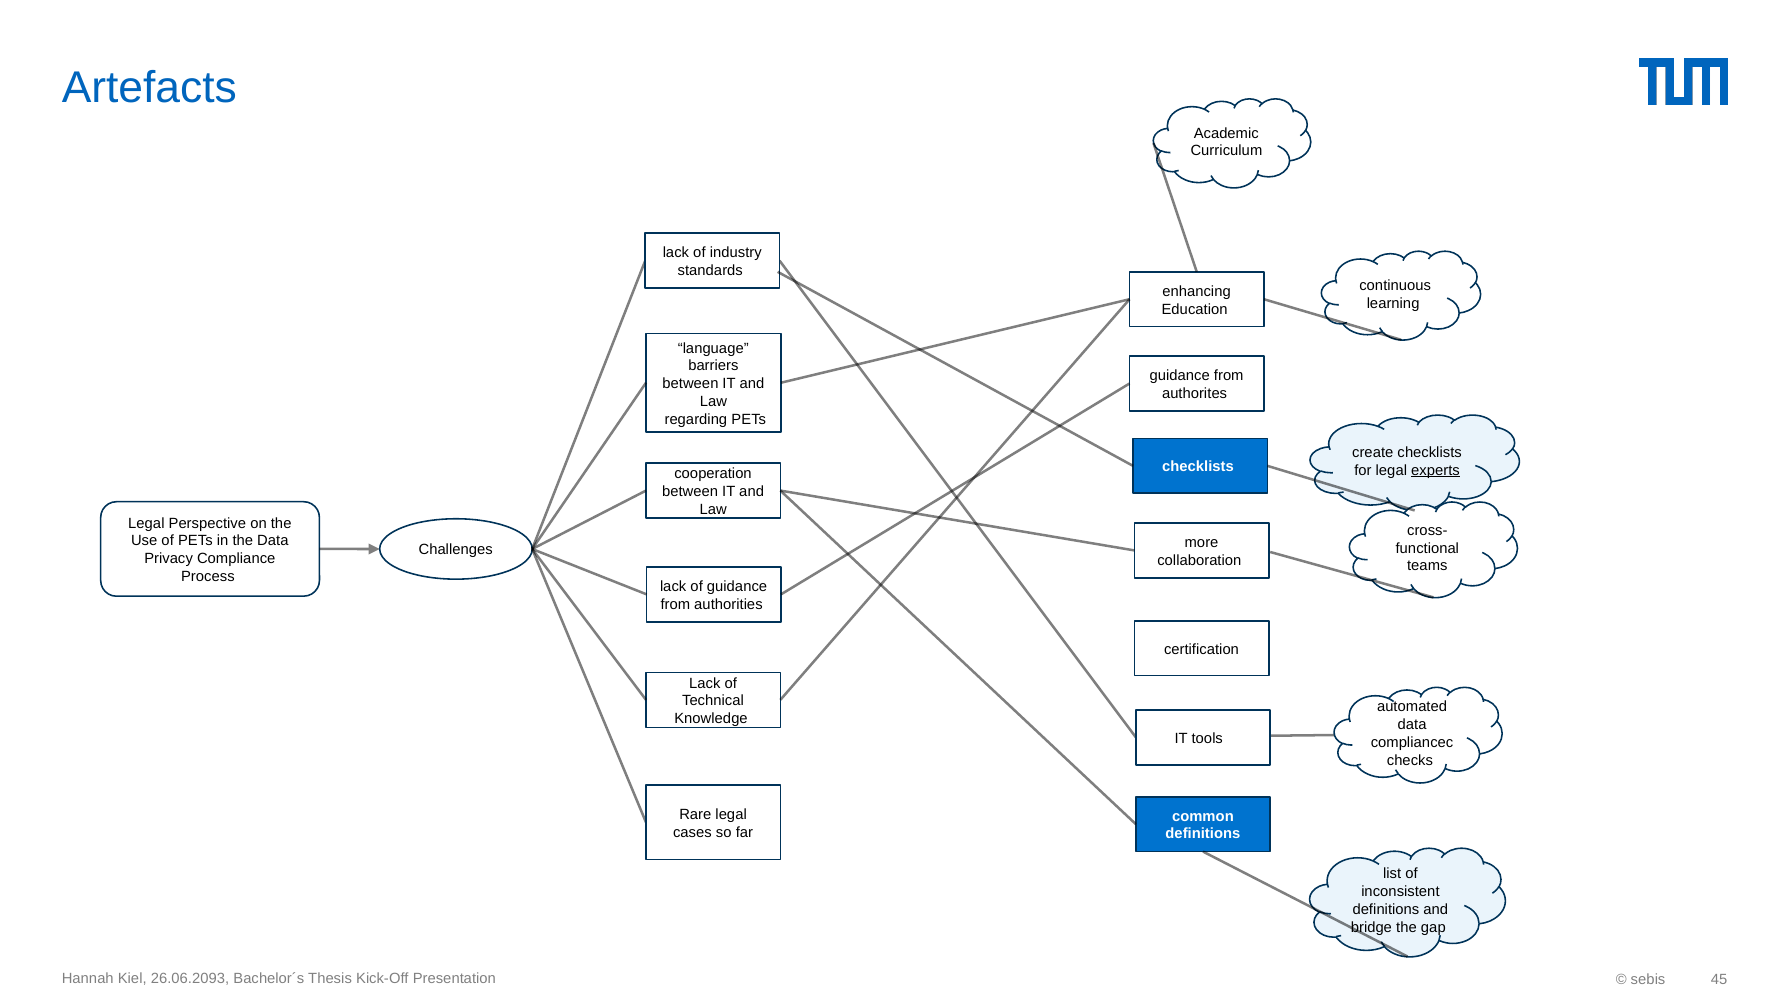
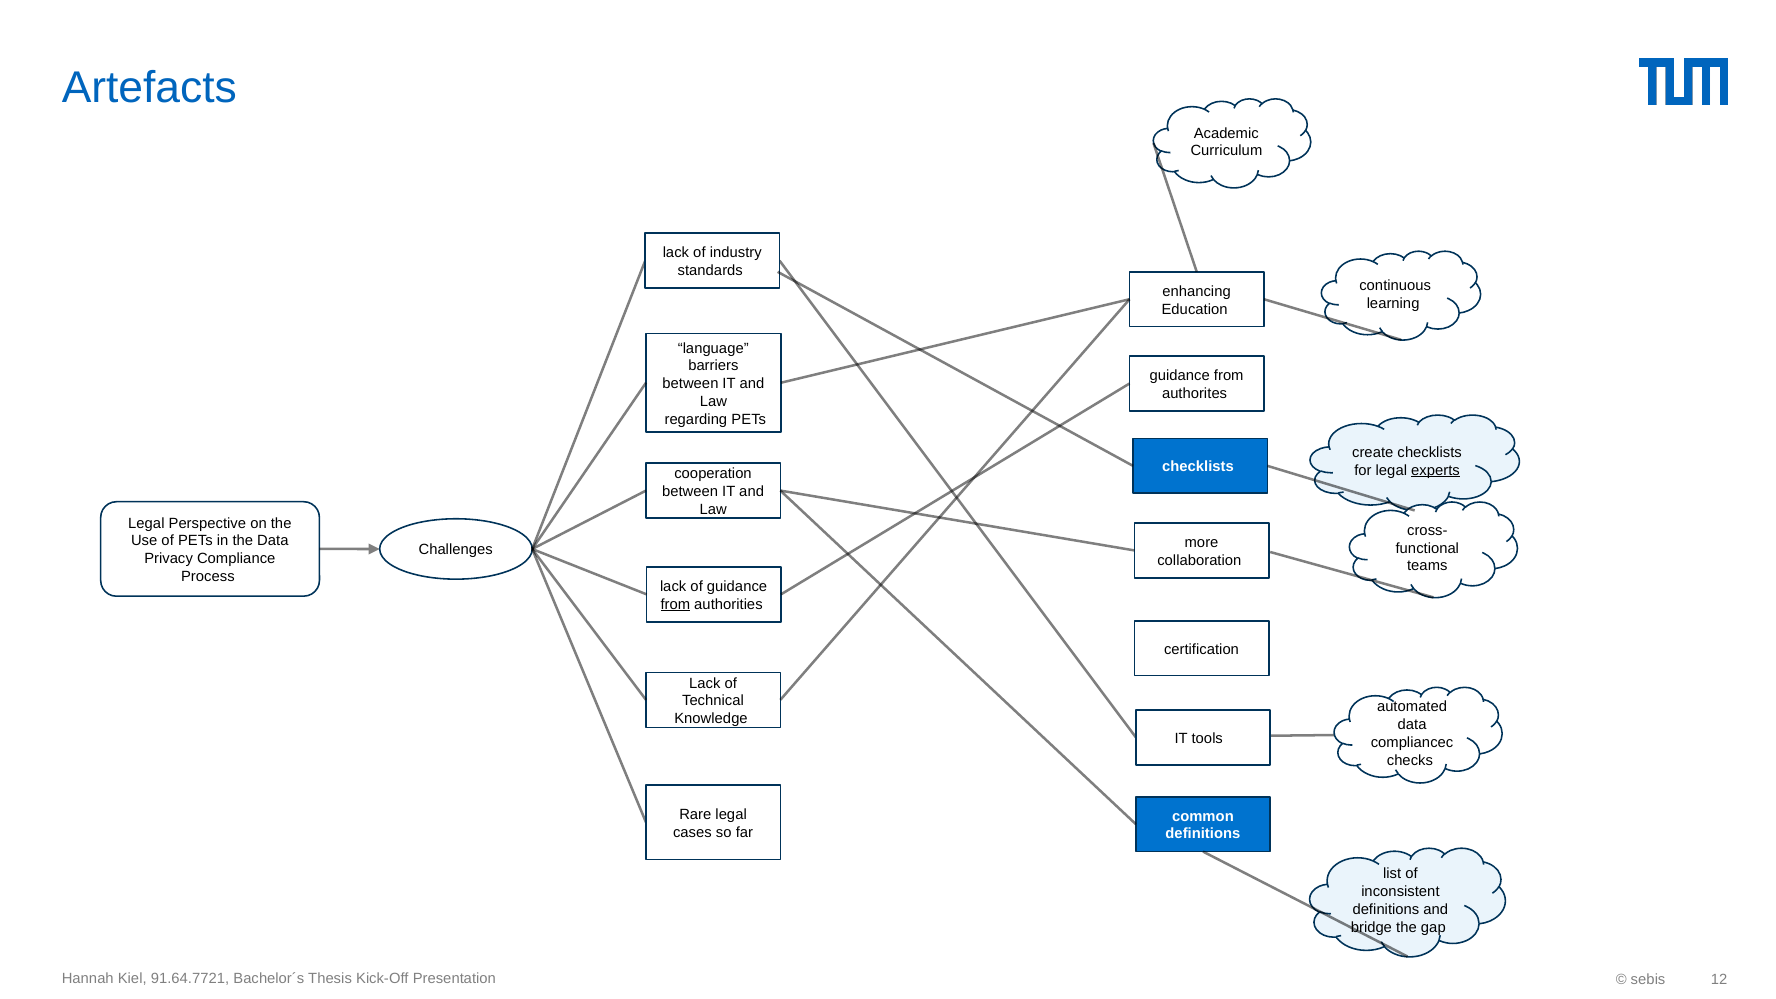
from underline: none -> present (675, 604)
26.06.2093: 26.06.2093 -> 91.64.7721 (190, 979)
45: 45 -> 12 (1719, 979)
